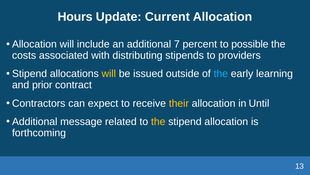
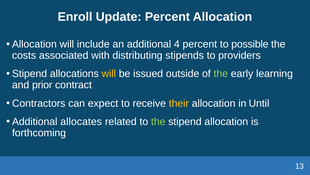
Hours: Hours -> Enroll (75, 17)
Update Current: Current -> Percent (167, 17)
7: 7 -> 4 (177, 44)
the colour: light blue -> light green (221, 74)
message: message -> allocates (81, 121)
the colour: yellow -> light green (158, 121)
